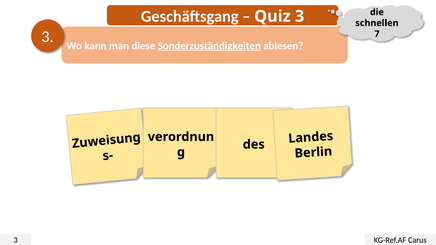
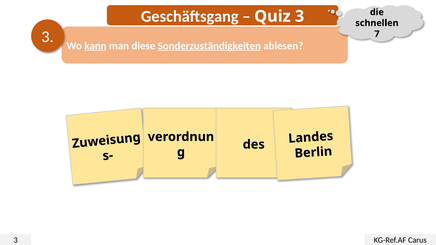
kann underline: none -> present (95, 46)
